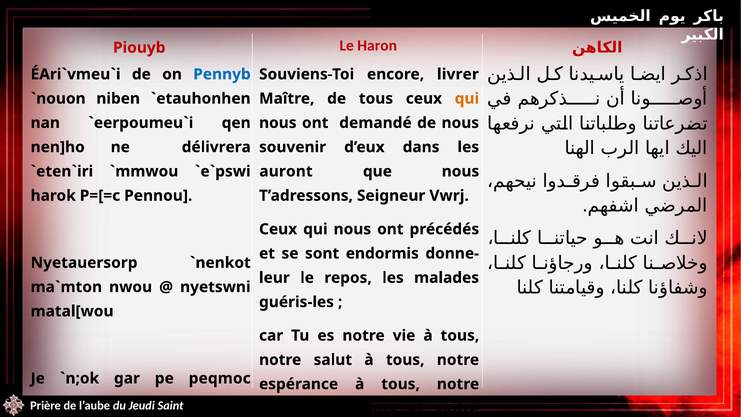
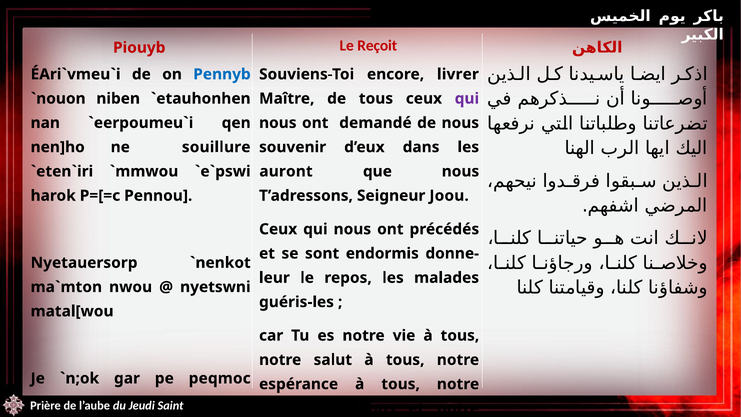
Haron: Haron -> Reçoit (377, 46)
qui colour: orange -> purple (467, 99)
délivrera: délivrera -> souillure (216, 147)
Vwrj: Vwrj -> Joou (449, 196)
